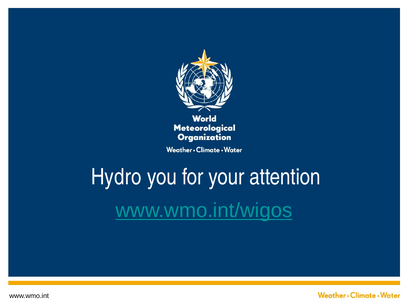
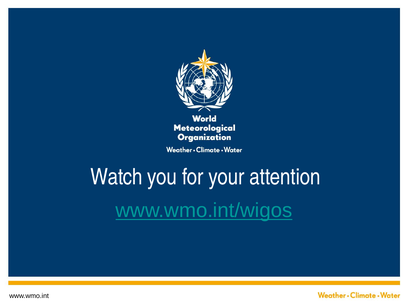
Hydro: Hydro -> Watch (116, 177)
